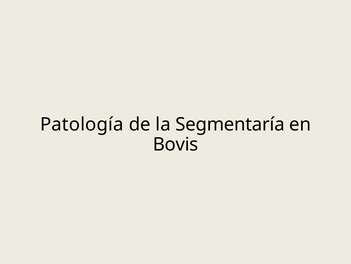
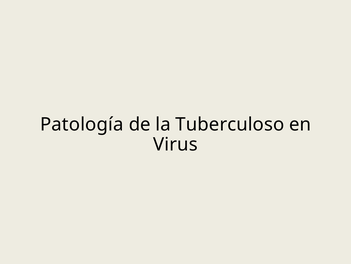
Segmentaría: Segmentaría -> Tuberculoso (230, 124)
Bovis: Bovis -> Virus (175, 144)
